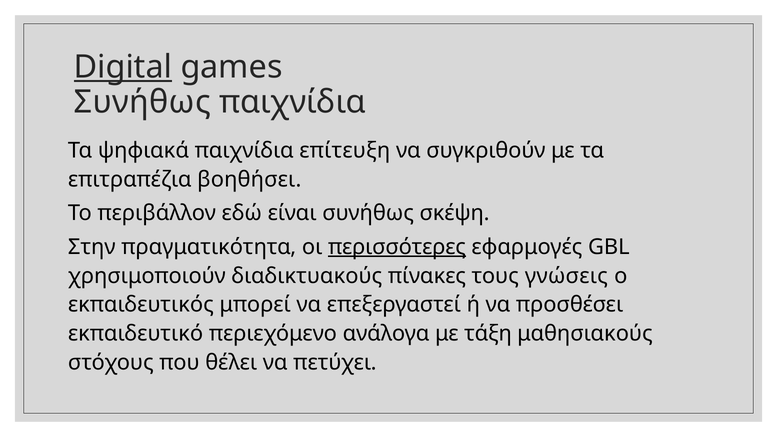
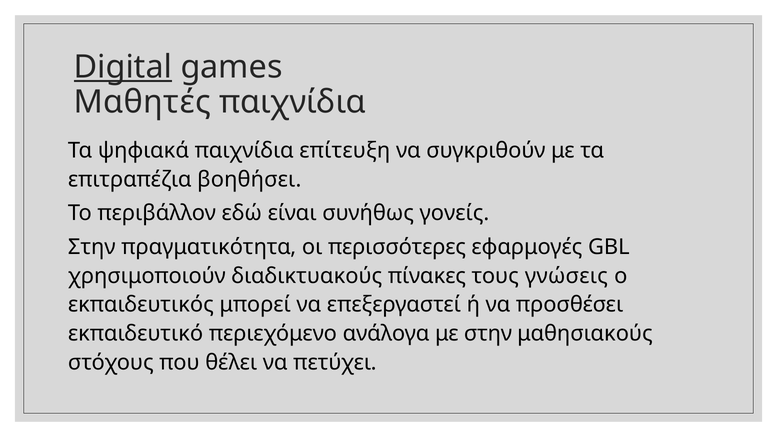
Συνήθως: Συνήθως -> Μαθητές (142, 102)
σκέψη: σκέψη -> γονείς (454, 213)
περισσότερες underline: present -> none (397, 247)
με τάξη: τάξη -> στην (488, 334)
